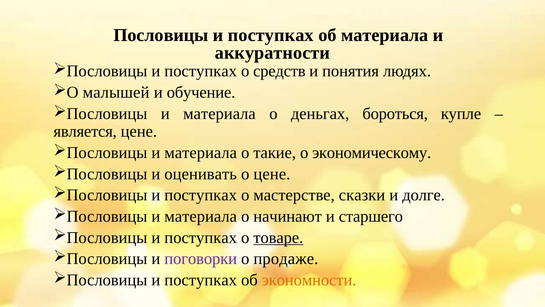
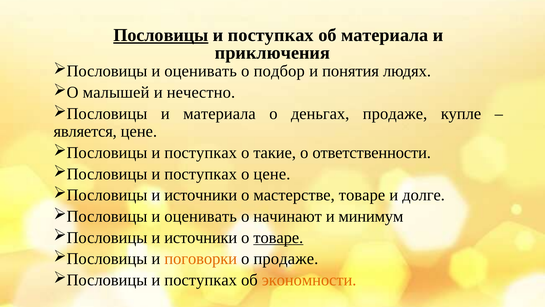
Пословицы underline: none -> present (161, 35)
аккуратности: аккуратности -> приключения (272, 53)
поступках: поступках -> оценивать (201, 71)
средств: средств -> подбор (279, 71)
обучение: обучение -> нечестно (201, 92)
деньгах бороться: бороться -> продаже (395, 113)
материала: материала -> поступках (201, 152)
экономическому: экономическому -> ответственности (372, 152)
оценивать: оценивать -> поступках (201, 174)
поступках: поступках -> источники (201, 195)
мастерстве сказки: сказки -> товаре (362, 195)
материала: материала -> оценивать (201, 216)
старшего: старшего -> минимум (371, 216)
поступках: поступках -> источники (201, 237)
поговорки colour: purple -> orange (201, 258)
